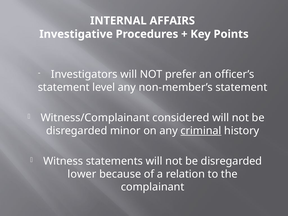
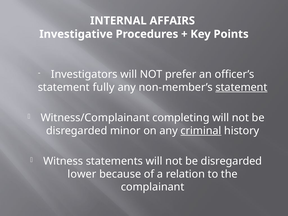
level: level -> fully (104, 87)
statement underline: none -> present (241, 87)
considered: considered -> completing (181, 118)
